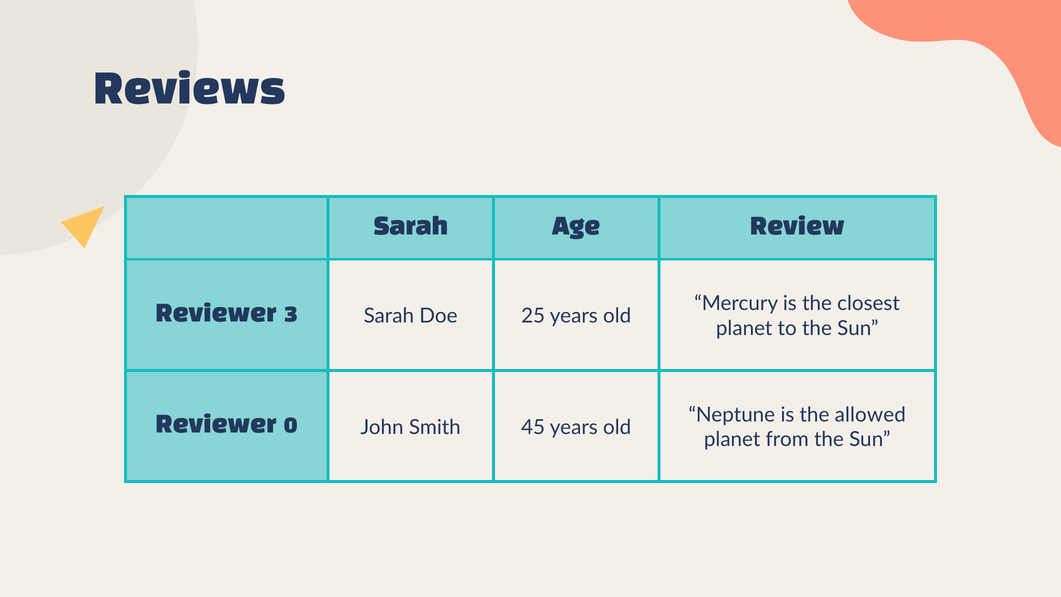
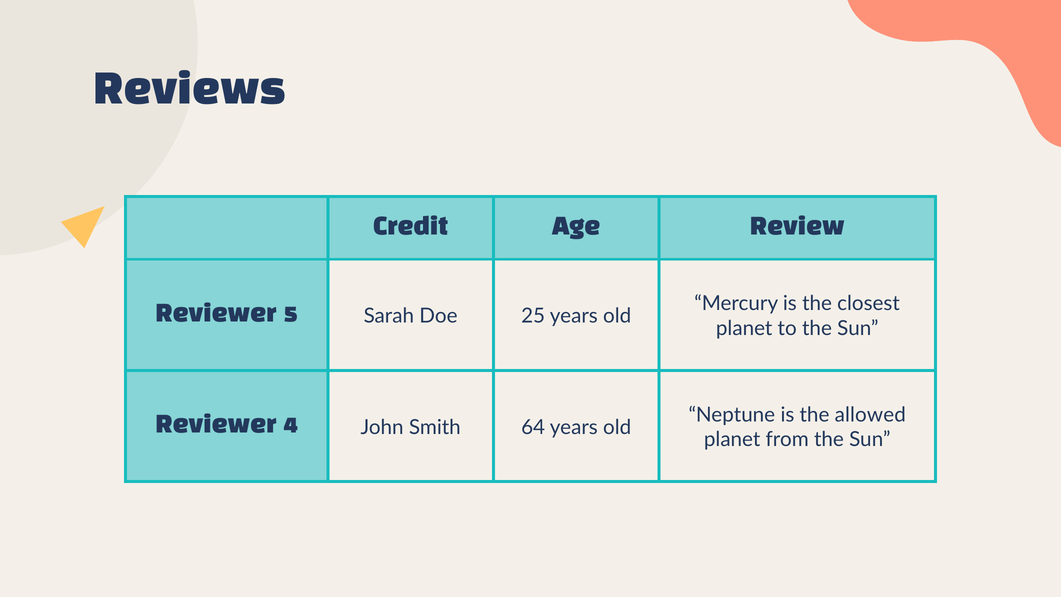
Sarah: Sarah -> Credit (411, 227)
3: 3 -> 5 (291, 314)
0: 0 -> 4 (291, 425)
45: 45 -> 64 (533, 427)
